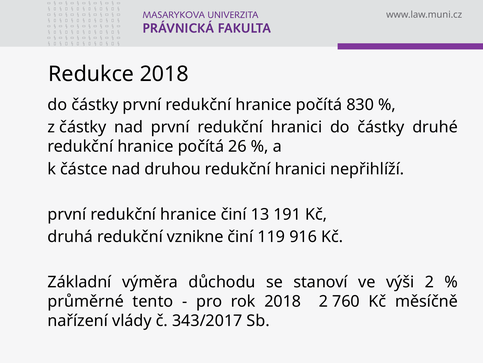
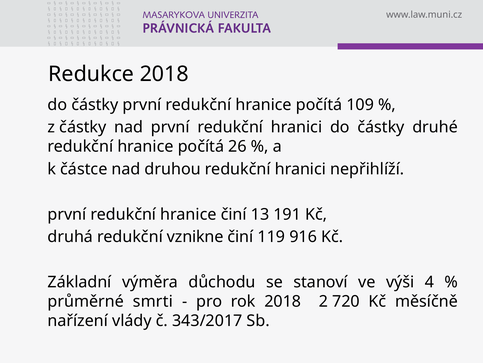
830: 830 -> 109 (360, 104)
výši 2: 2 -> 4 (429, 282)
tento: tento -> smrti (153, 301)
760: 760 -> 720 (346, 301)
